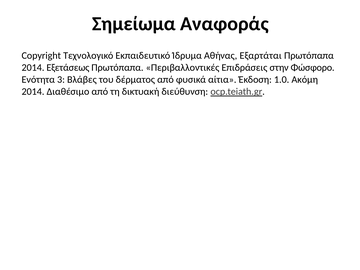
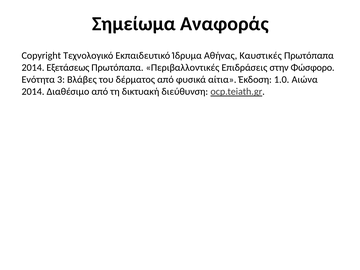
Εξαρτάται: Εξαρτάται -> Καυστικές (261, 56)
Ακόμη: Ακόμη -> Αιώνα (305, 80)
